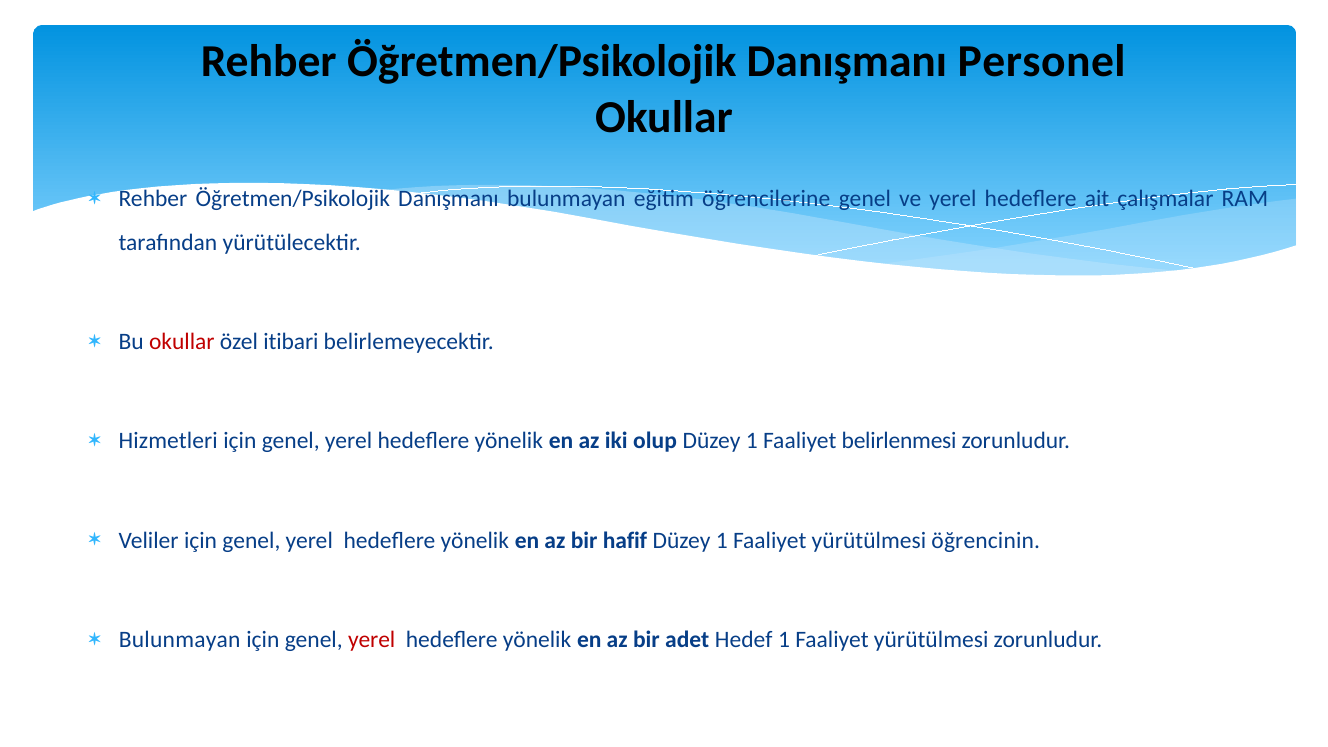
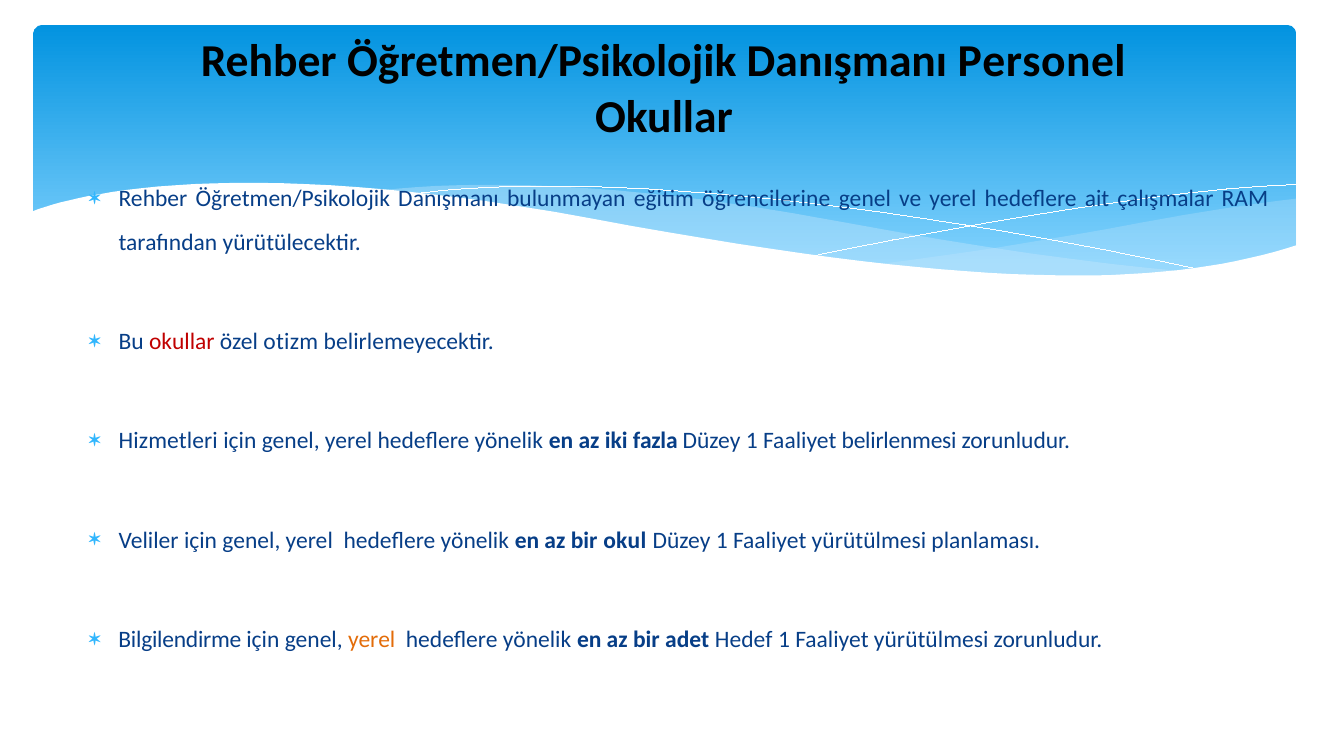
itibari: itibari -> otizm (291, 342)
olup: olup -> fazla (655, 441)
hafif: hafif -> okul (625, 541)
öğrencinin: öğrencinin -> planlaması (986, 541)
Bulunmayan: Bulunmayan -> Bilgilendirme (180, 640)
yerel colour: red -> orange (372, 640)
